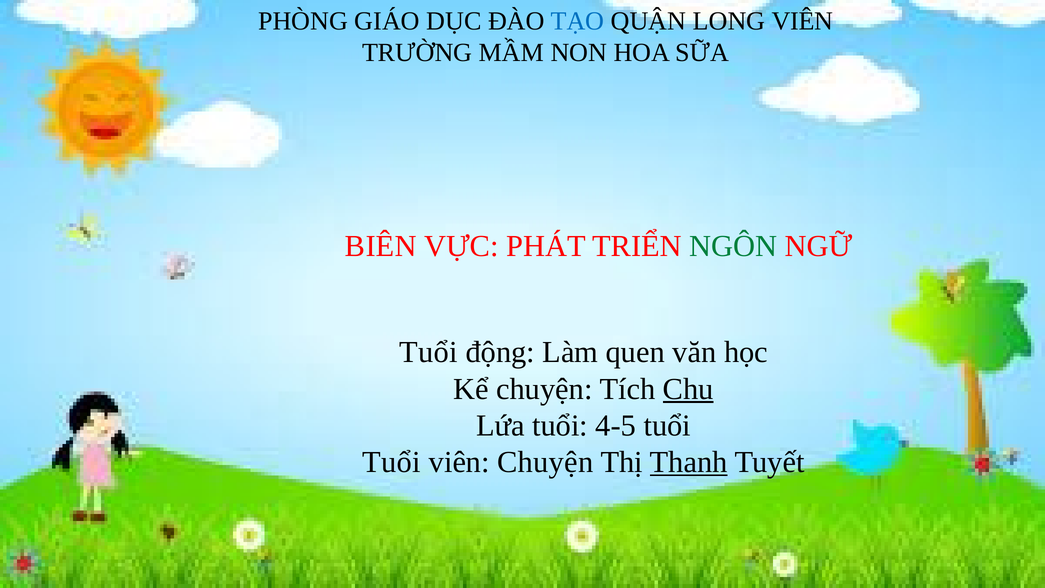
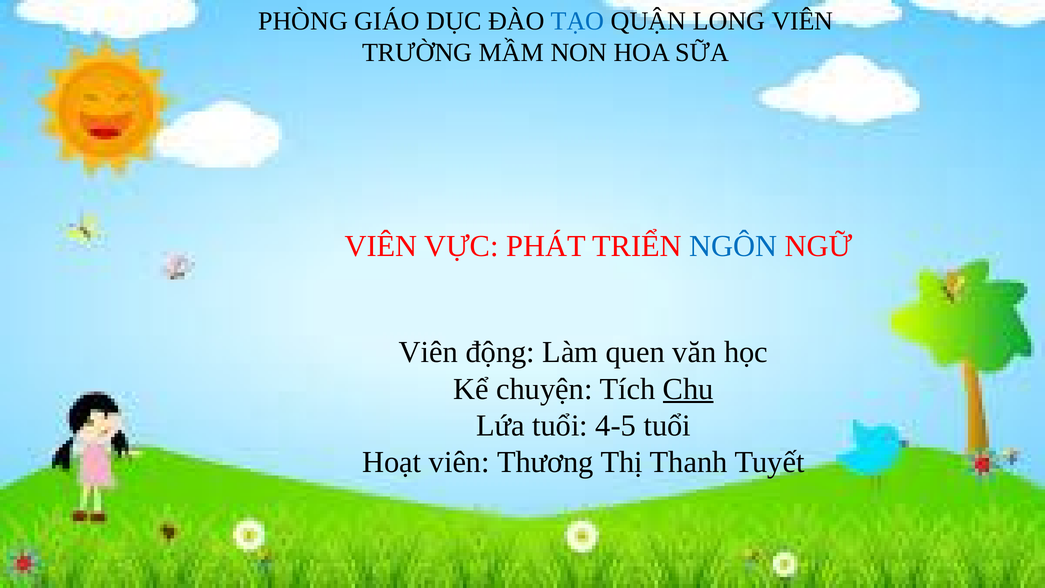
BIÊN: BIÊN -> VIÊN (381, 246)
NGÔN colour: green -> blue (733, 246)
Tuổi: Tuổi -> Viên (429, 352)
Tuổi: Tuổi -> Hoạt (392, 462)
viên Chuyện: Chuyện -> Thương (545, 462)
Thanh underline: present -> none (689, 462)
